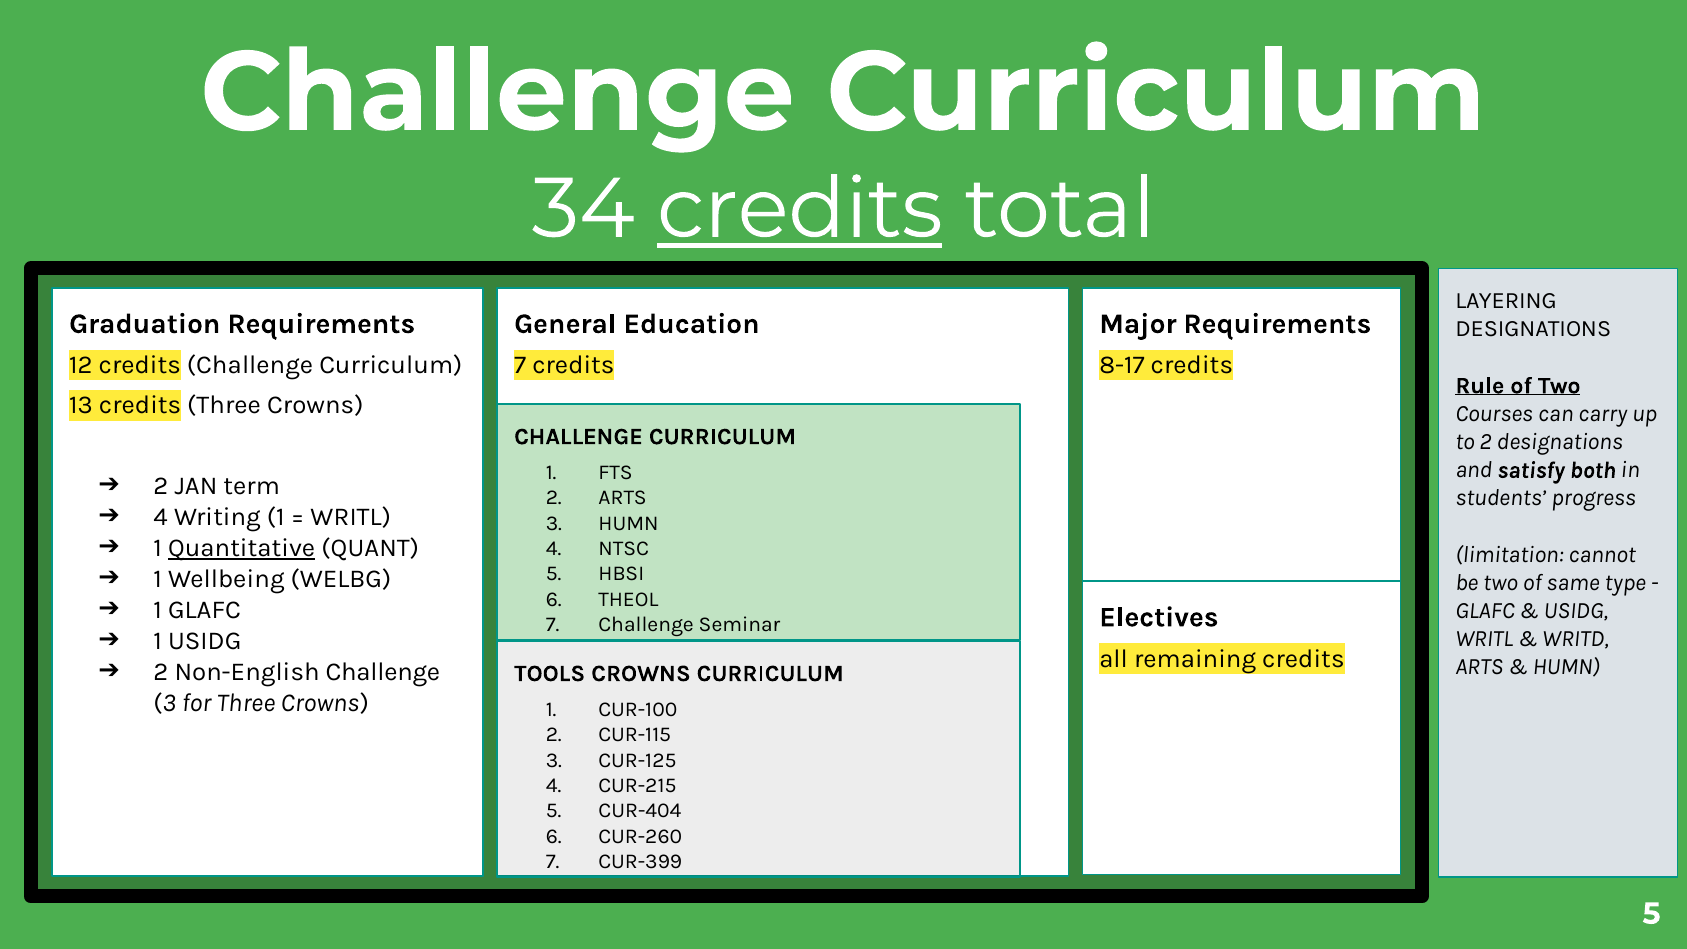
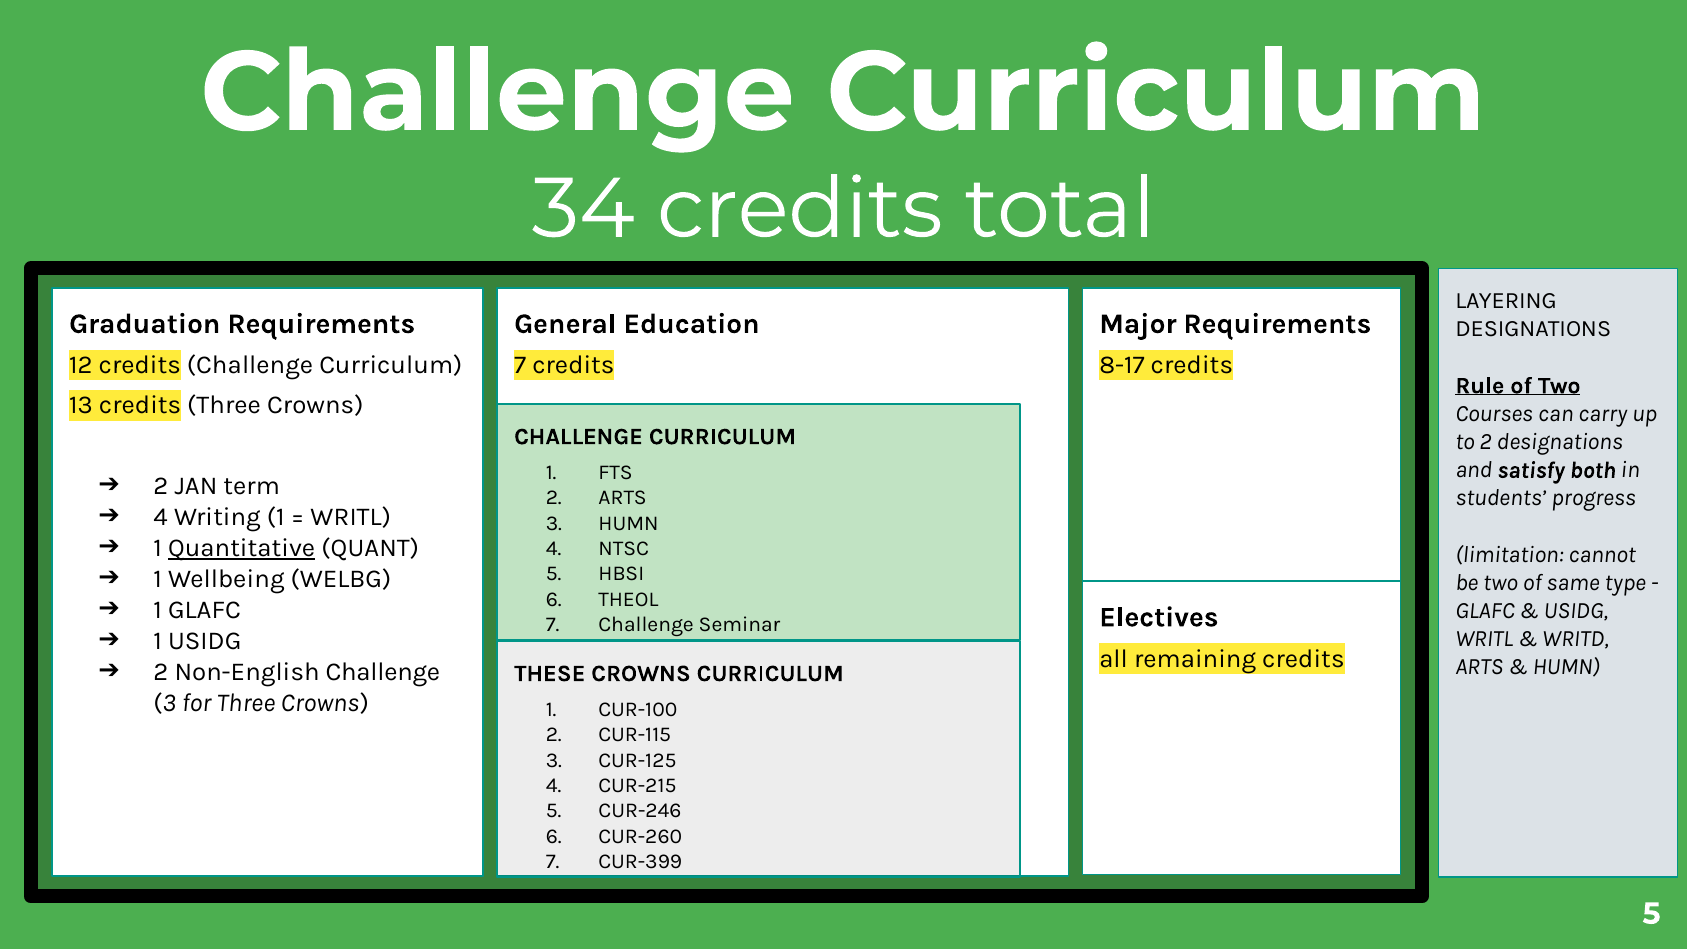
credits underline: present -> none (800, 209)
TOOLS: TOOLS -> THESE (550, 673)
CUR-404: CUR-404 -> CUR-246 (640, 811)
